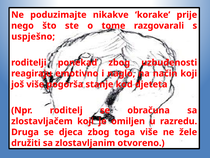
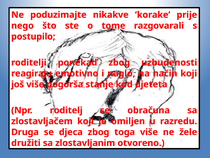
uspješno: uspješno -> postupilo (33, 36)
